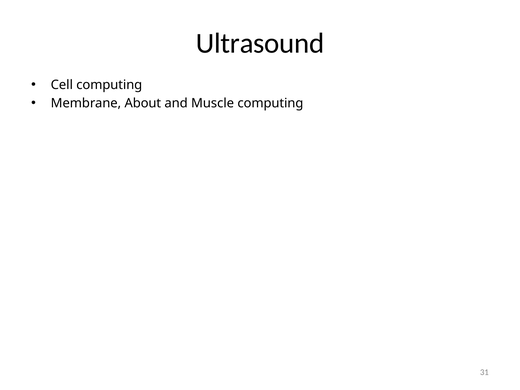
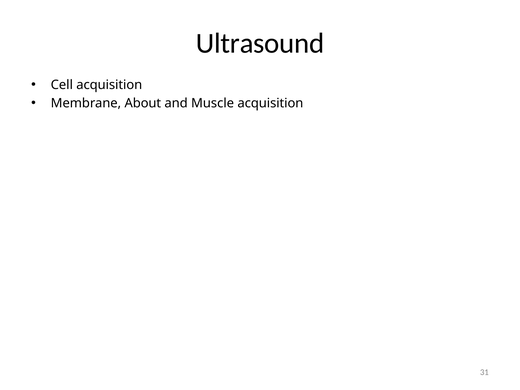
Cell computing: computing -> acquisition (109, 85)
Muscle computing: computing -> acquisition (270, 103)
